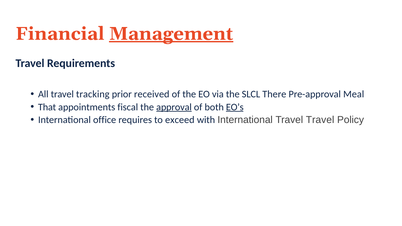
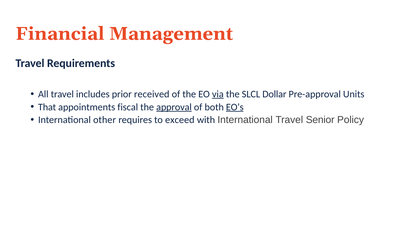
Management underline: present -> none (171, 34)
tracking: tracking -> includes (93, 94)
via underline: none -> present (218, 94)
There: There -> Dollar (274, 94)
Meal: Meal -> Units (354, 94)
office: office -> other (105, 120)
Travel Travel: Travel -> Senior (320, 120)
